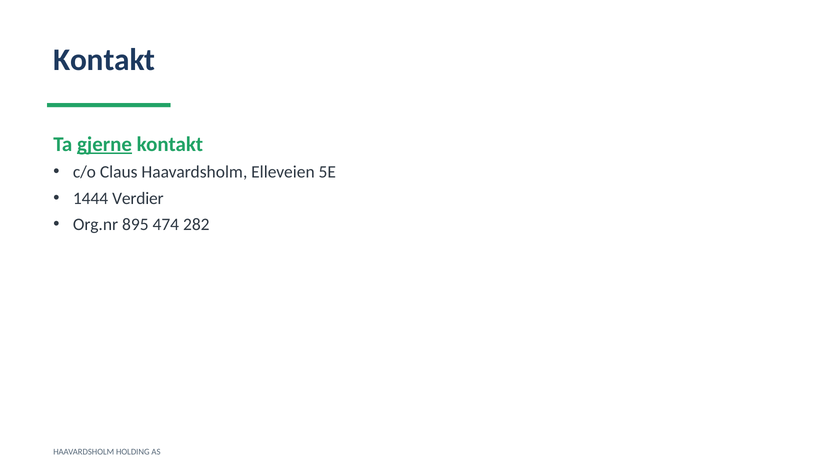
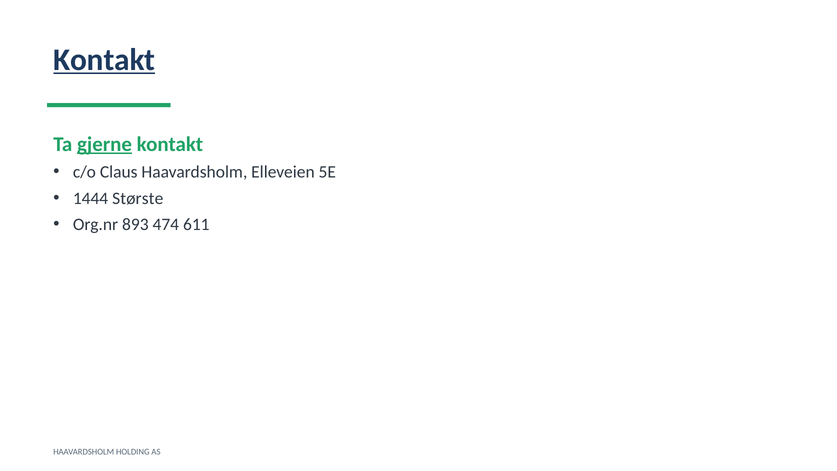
Kontakt underline: none -> present (104, 60)
Verdier: Verdier -> Største (138, 198)
895: 895 -> 893 (135, 224)
282: 282 -> 611 (196, 224)
